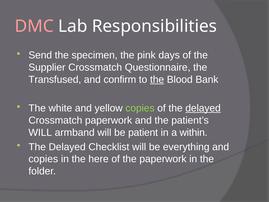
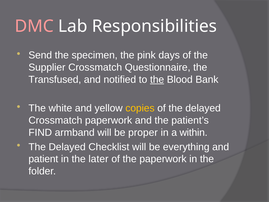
confirm: confirm -> notified (120, 79)
copies colour: light green -> yellow (140, 108)
delayed underline: present -> none (203, 108)
WILL: WILL -> FIND (40, 132)
patient: patient -> proper (143, 132)
copies: copies -> patient (43, 159)
here: here -> later (98, 159)
